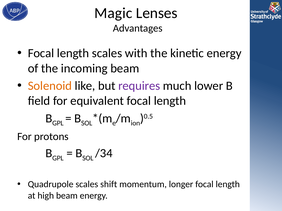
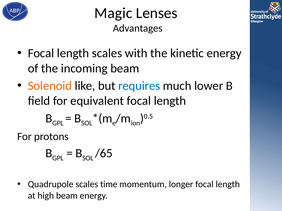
requires colour: purple -> blue (139, 86)
/34: /34 -> /65 (104, 154)
shift: shift -> time (109, 185)
